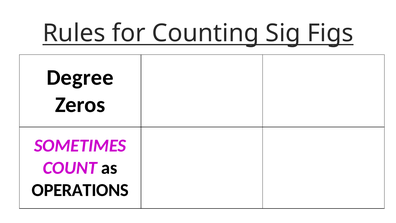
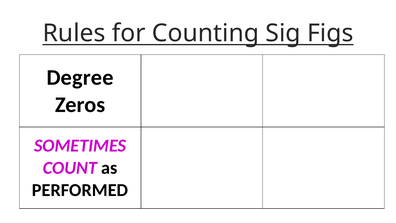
OPERATIONS: OPERATIONS -> PERFORMED (80, 190)
